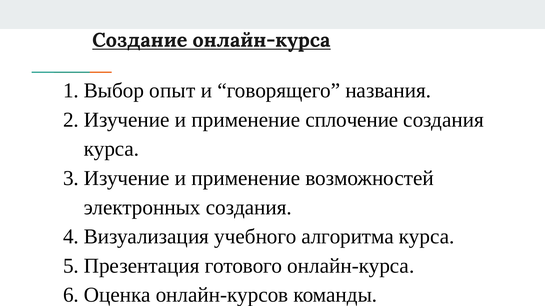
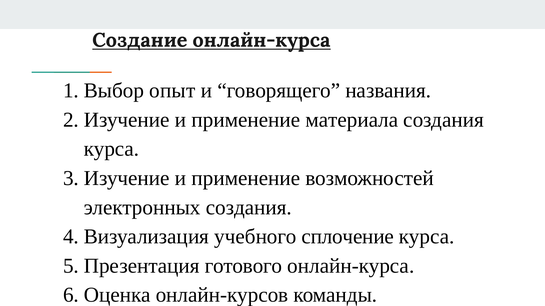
сплочение: сплочение -> материала (352, 120)
алгоритма: алгоритма -> сплочение (348, 237)
